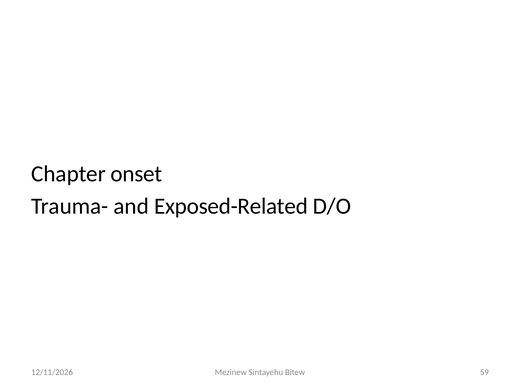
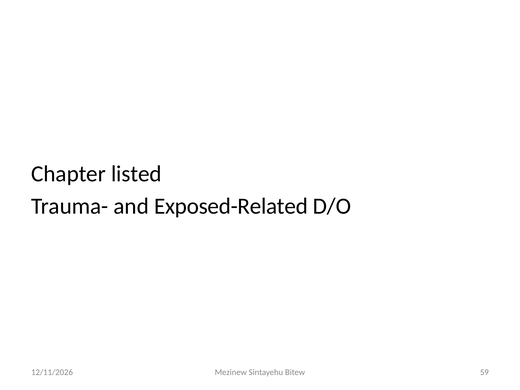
onset: onset -> listed (136, 174)
